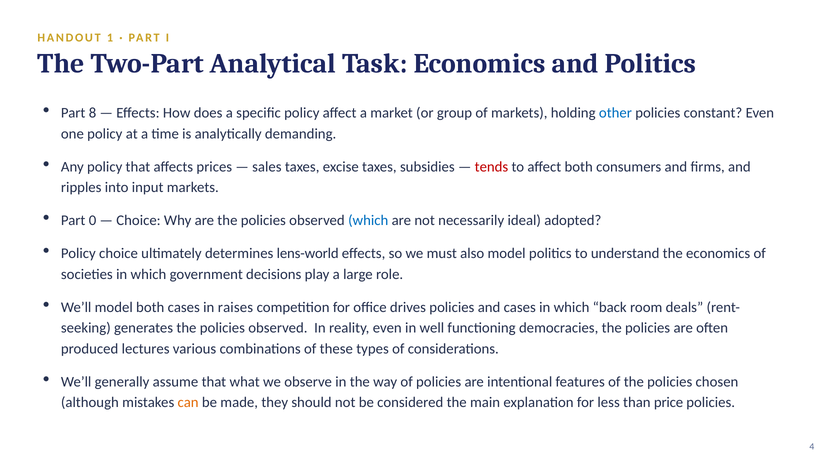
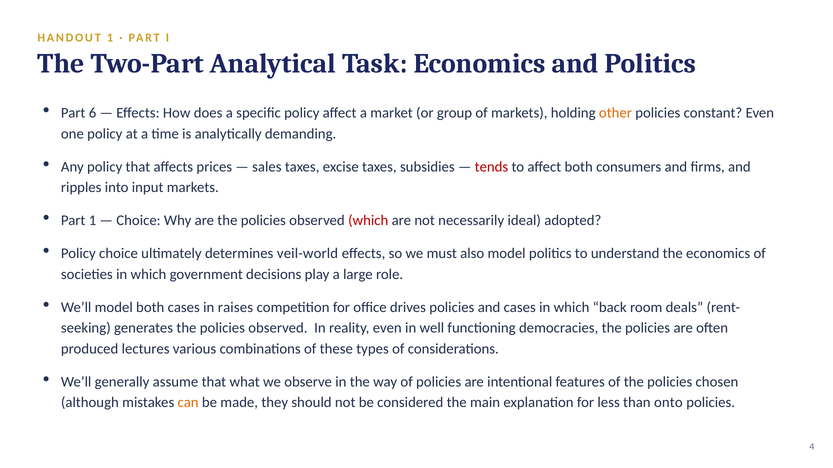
8: 8 -> 6 (93, 113)
other colour: blue -> orange (615, 113)
Part 0: 0 -> 1 (93, 221)
which colour: blue -> red (368, 221)
lens-world: lens-world -> veil-world (308, 254)
price: price -> onto (668, 403)
